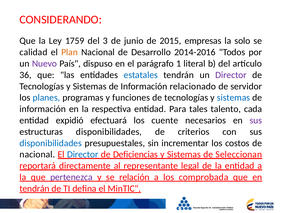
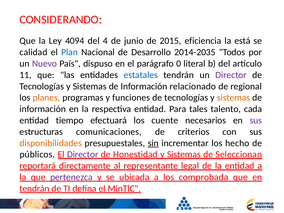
1759: 1759 -> 4094 (75, 41)
3: 3 -> 4 (105, 41)
empresas: empresas -> eficiencia (203, 41)
solo: solo -> está (242, 41)
Plan colour: orange -> blue (70, 52)
2014-2016: 2014-2016 -> 2014-2035 (195, 52)
1: 1 -> 0 (179, 64)
36: 36 -> 11 (26, 75)
servidor: servidor -> regional (246, 86)
planes colour: blue -> orange (46, 98)
sistemas colour: blue -> orange (234, 98)
expidió: expidió -> tiempo (70, 120)
estructuras disponibilidades: disponibilidades -> comunicaciones (109, 132)
disponibilidades colour: blue -> orange (51, 143)
sin underline: none -> present (153, 143)
costos: costos -> hecho (237, 143)
nacional: nacional -> públicos (37, 154)
Director colour: blue -> purple (83, 154)
Deficiencias: Deficiencias -> Honestidad (135, 154)
relación: relación -> ubicada (134, 177)
